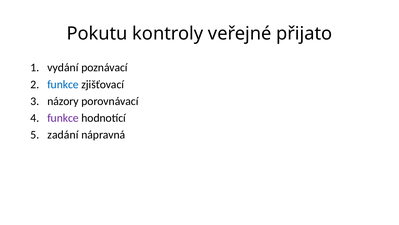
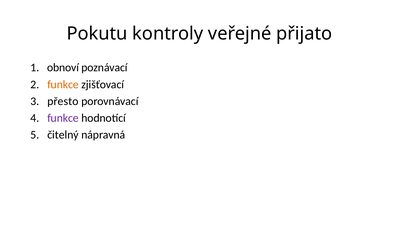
vydání: vydání -> obnoví (63, 67)
funkce colour: blue -> orange (63, 84)
názory: názory -> přesto (63, 101)
zadání: zadání -> čitelný (63, 134)
